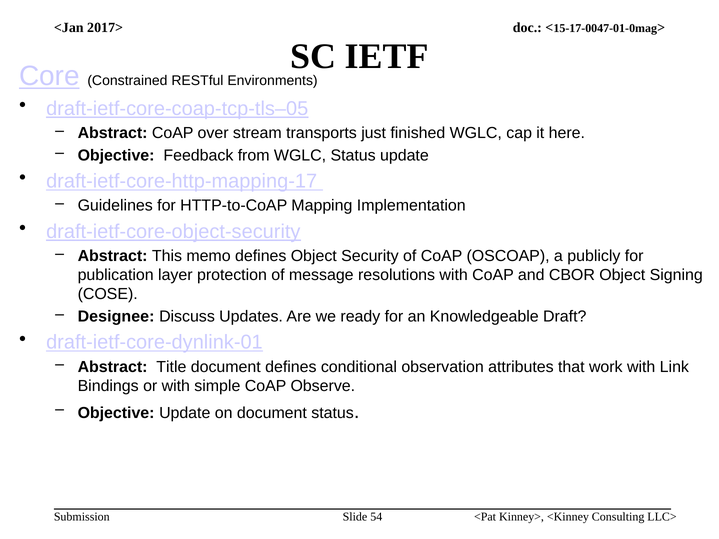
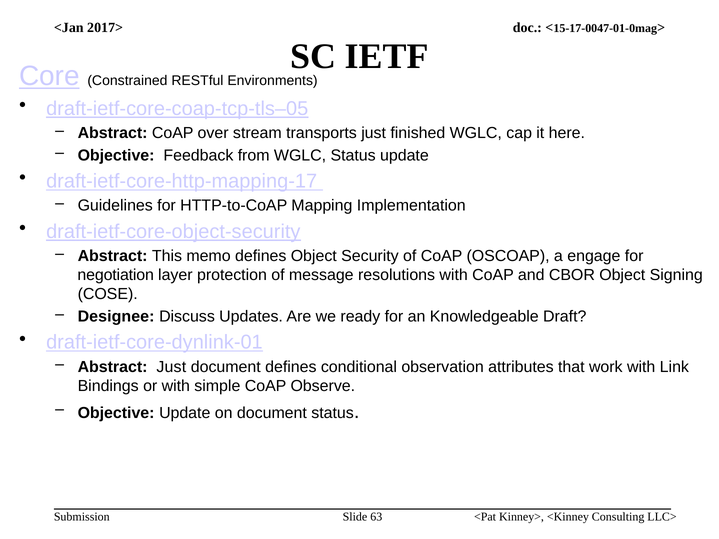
publicly: publicly -> engage (594, 256)
publication: publication -> negotiation (116, 275)
Abstract Title: Title -> Just (171, 367)
54: 54 -> 63 (376, 517)
